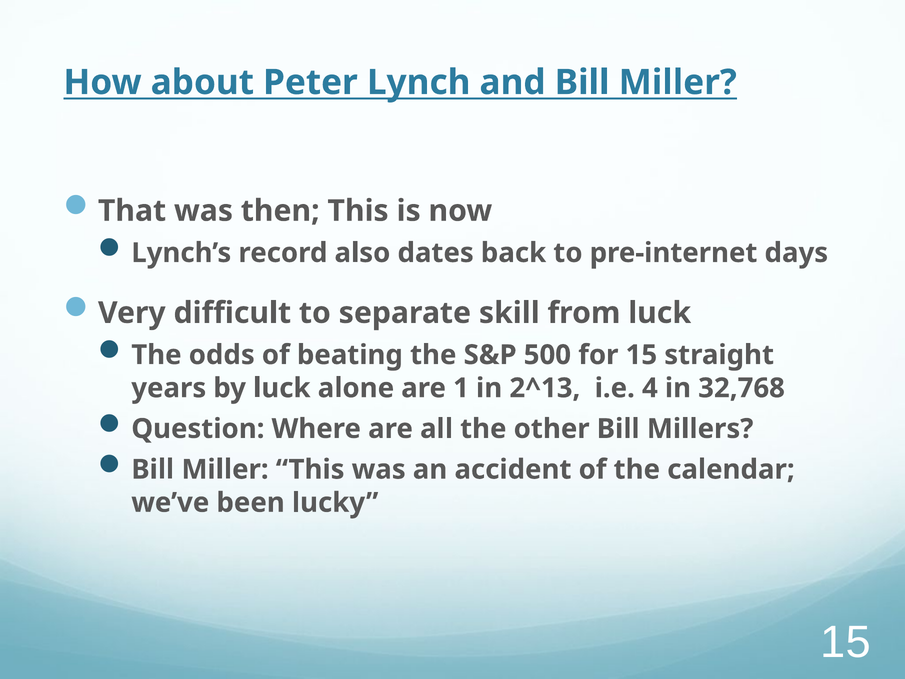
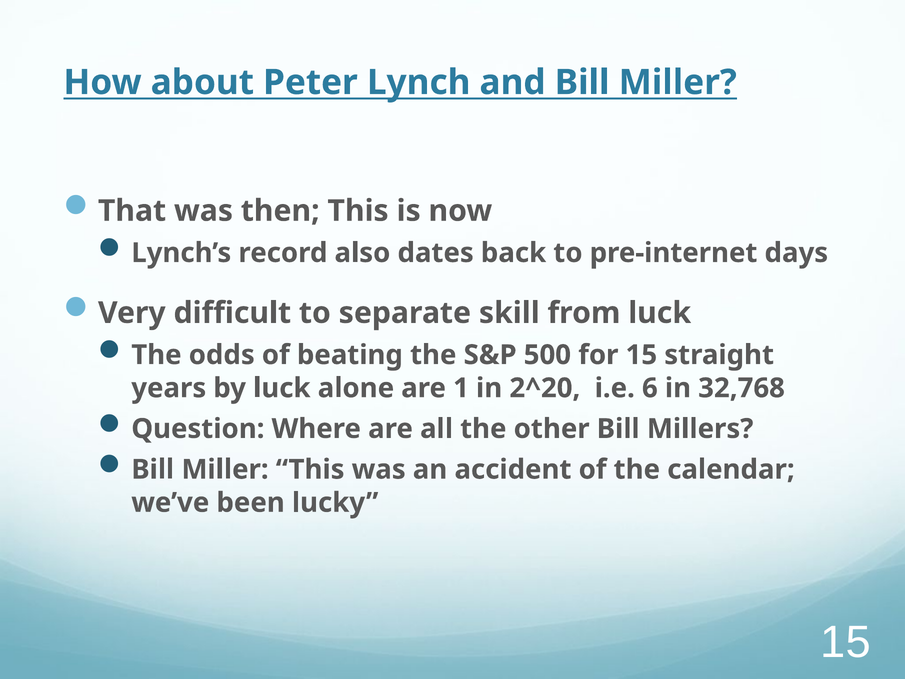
2^13: 2^13 -> 2^20 (545, 388)
4: 4 -> 6 (650, 388)
